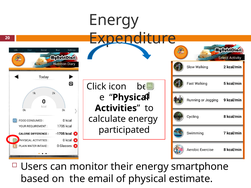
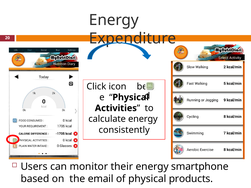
participated: participated -> consistently (124, 130)
estimate: estimate -> products (191, 179)
